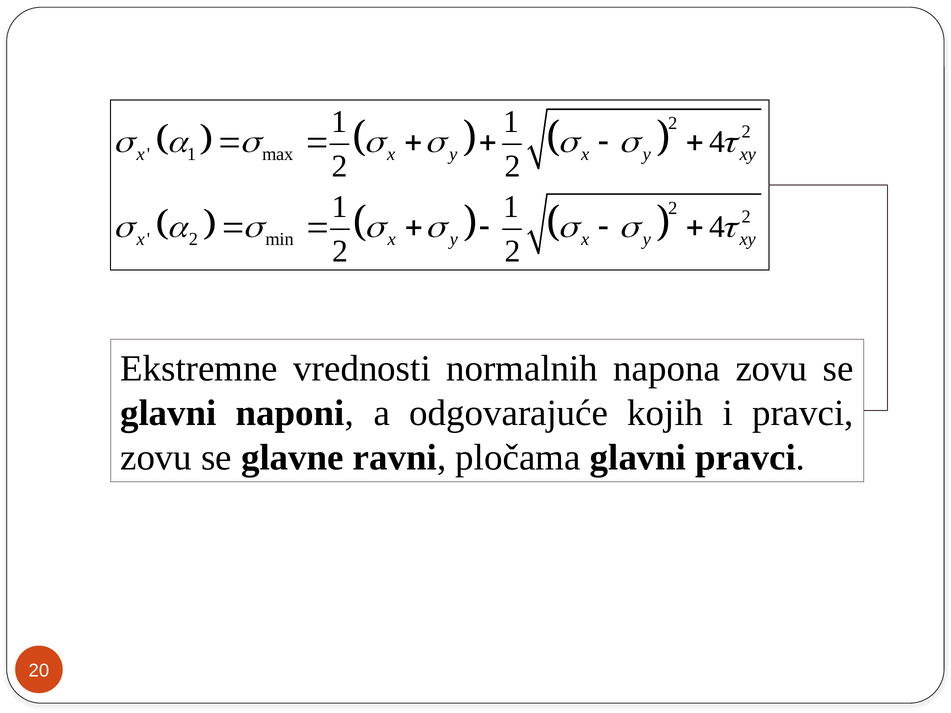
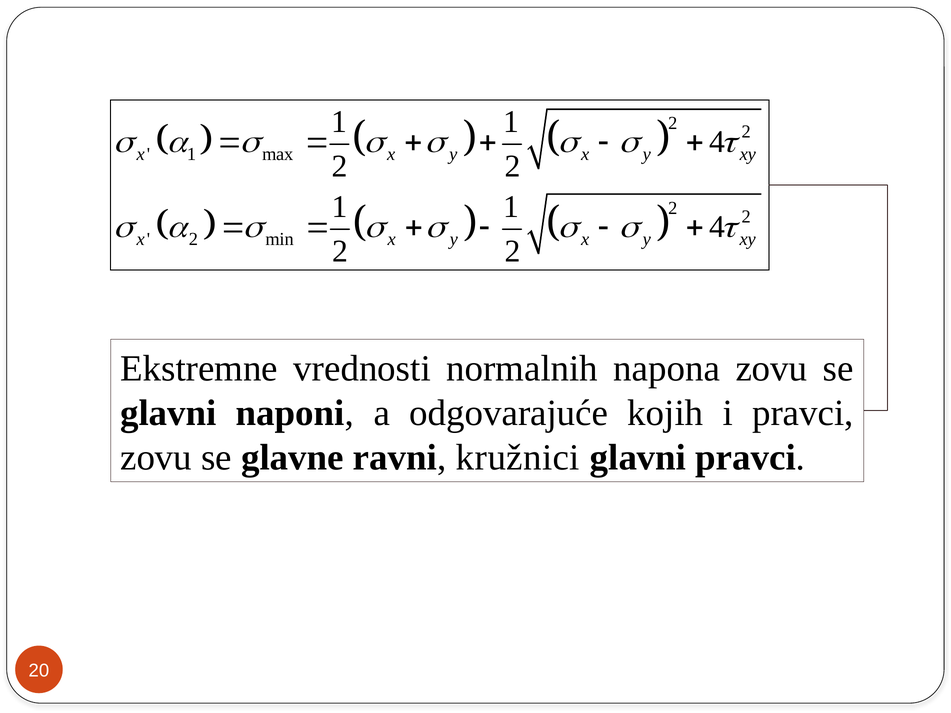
pločama: pločama -> kružnici (518, 458)
